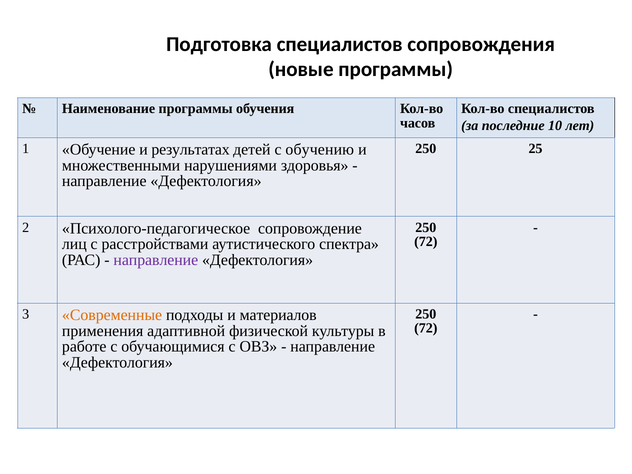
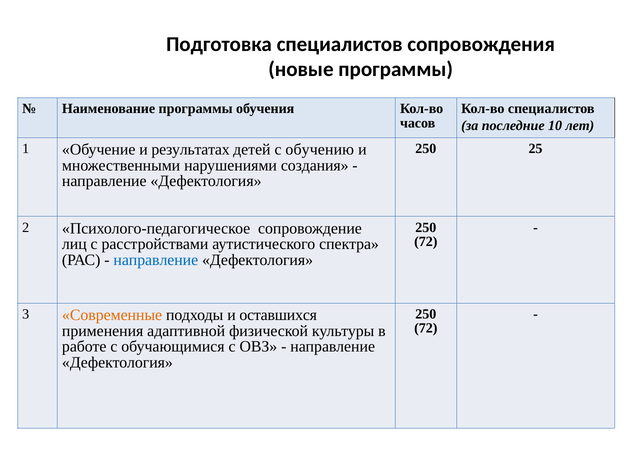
здоровья: здоровья -> создания (315, 165)
направление colour: purple -> blue (156, 260)
материалов: материалов -> оставшихся (278, 315)
